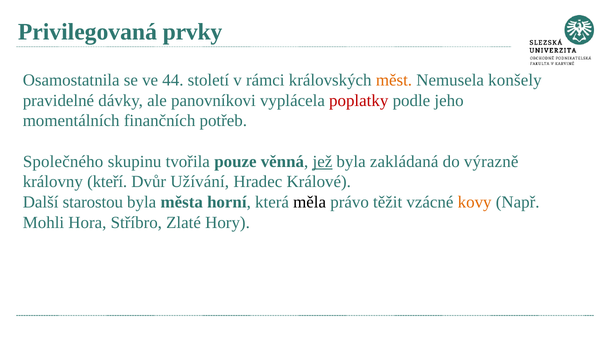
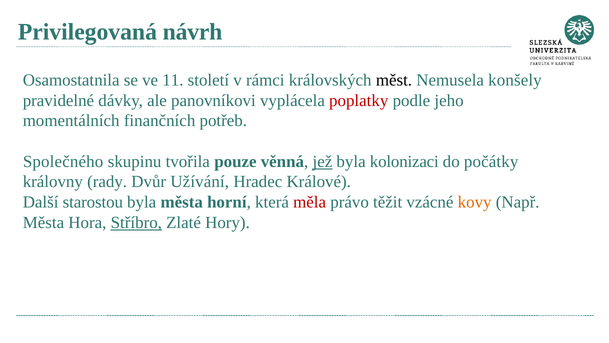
prvky: prvky -> návrh (193, 32)
44: 44 -> 11 (173, 80)
měst colour: orange -> black (394, 80)
zakládaná: zakládaná -> kolonizaci (404, 161)
výrazně: výrazně -> počátky (491, 161)
kteří: kteří -> rady (107, 182)
měla colour: black -> red (310, 202)
Mohli: Mohli -> Města (43, 222)
Stříbro underline: none -> present (136, 222)
